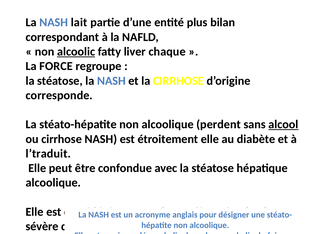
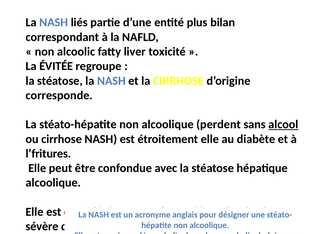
lait: lait -> liés (79, 22)
alcoolic underline: present -> none (76, 52)
chaque: chaque -> toxicité (167, 52)
FORCE: FORCE -> ÉVITÉE (56, 66)
l’traduit: l’traduit -> l’fritures (48, 154)
